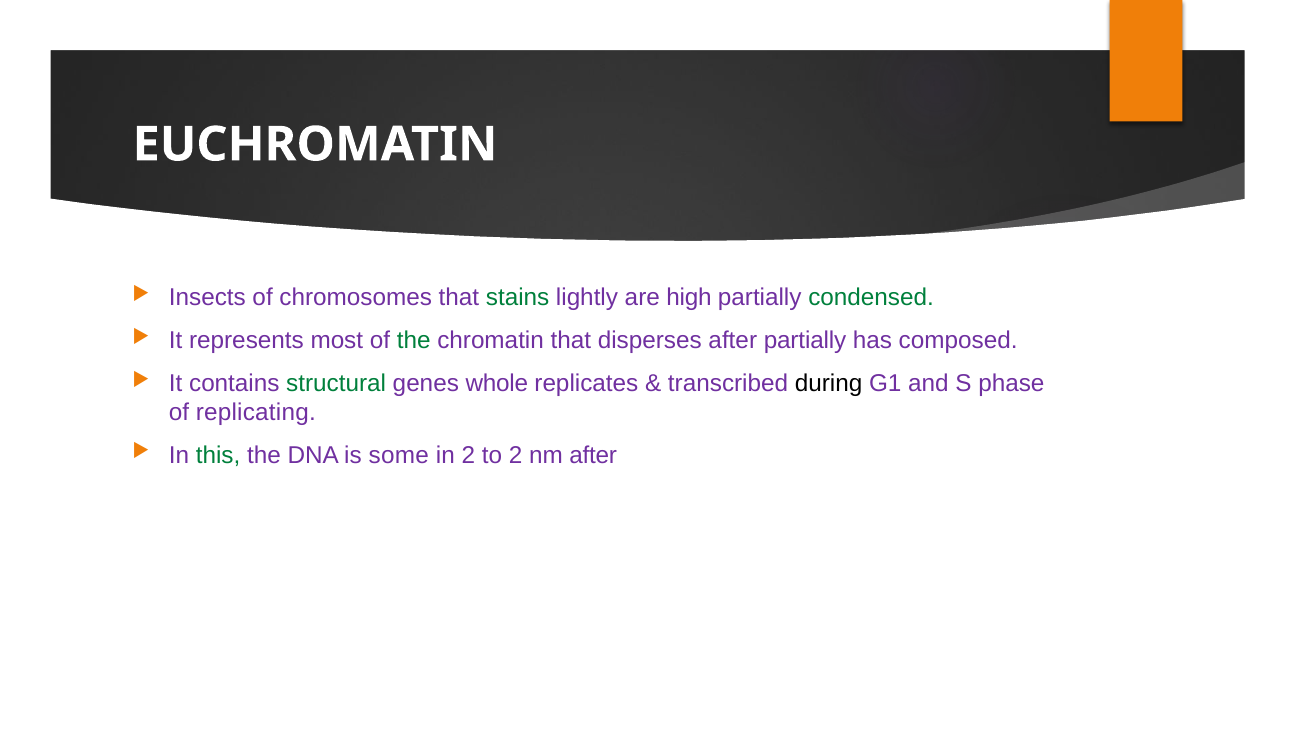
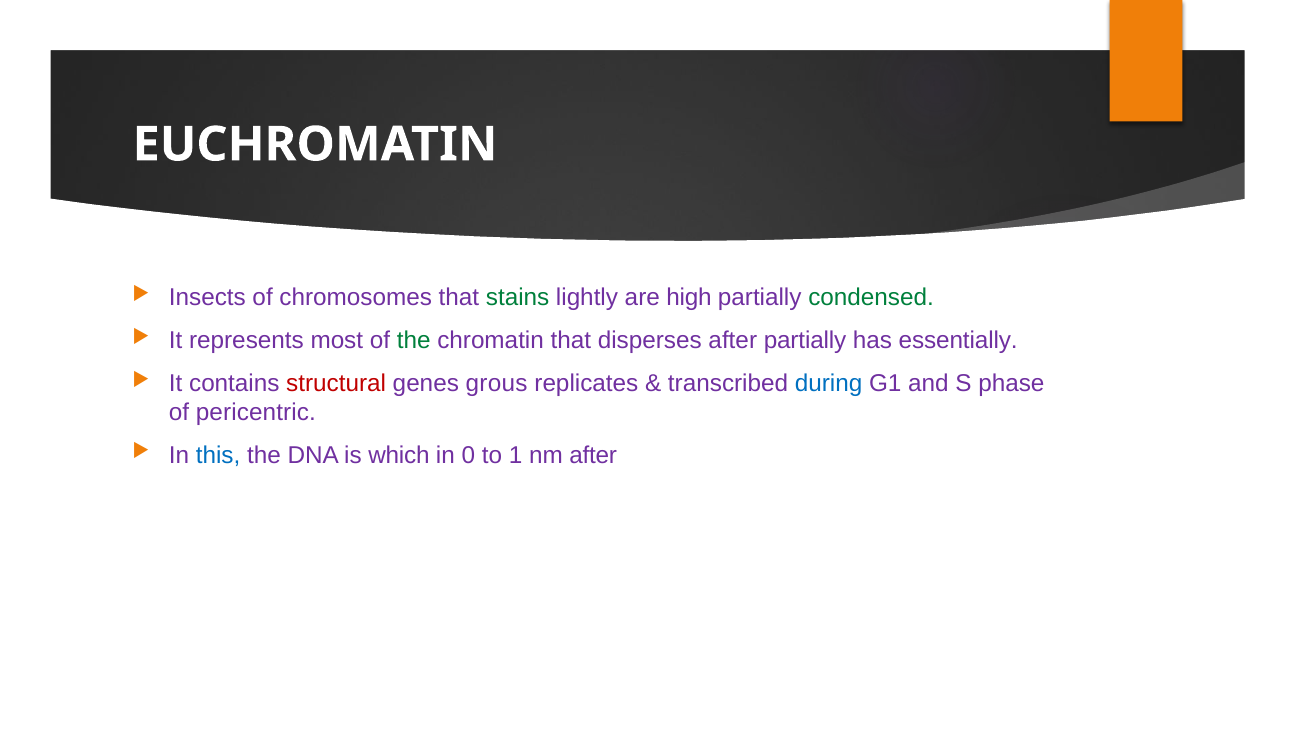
composed: composed -> essentially (958, 341)
structural colour: green -> red (336, 383)
whole: whole -> grous (497, 383)
during colour: black -> blue (829, 383)
replicating: replicating -> pericentric (256, 412)
this colour: green -> blue (218, 455)
some: some -> which (399, 455)
in 2: 2 -> 0 (468, 455)
to 2: 2 -> 1 (516, 455)
